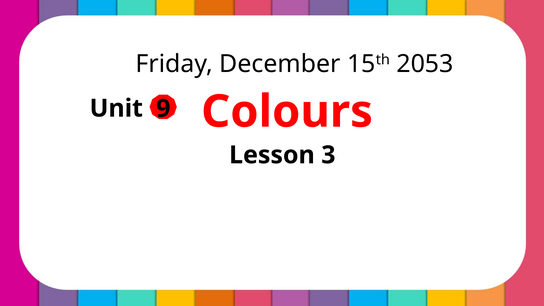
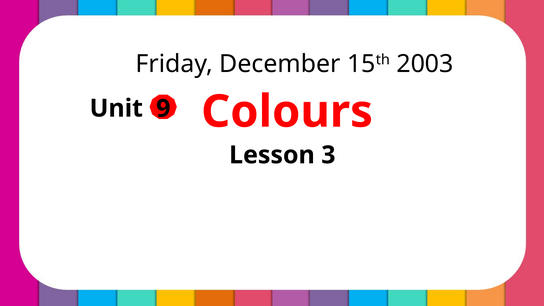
2053: 2053 -> 2003 (425, 64)
